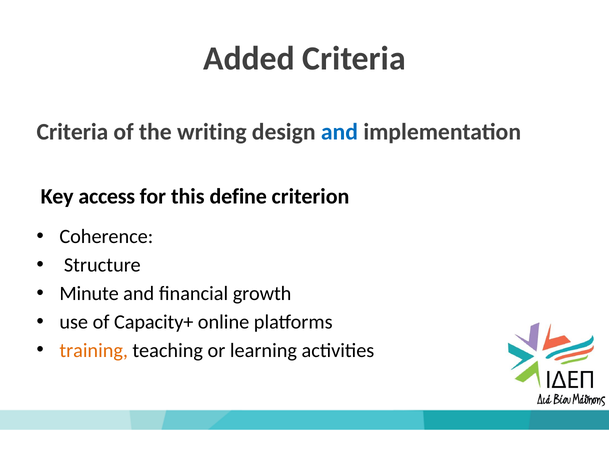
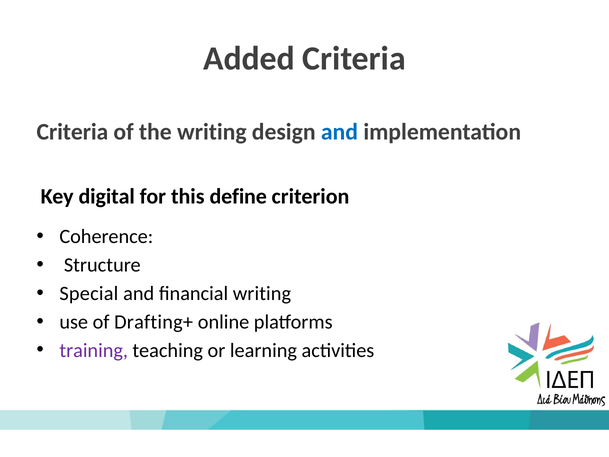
access: access -> digital (107, 196)
Minute: Minute -> Special (89, 293)
financial growth: growth -> writing (262, 293)
Capacity+: Capacity+ -> Drafting+ (154, 322)
training colour: orange -> purple (94, 350)
